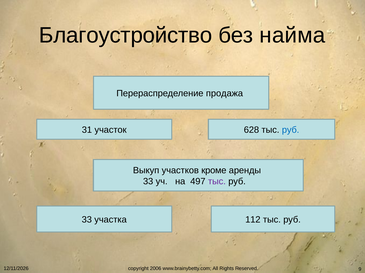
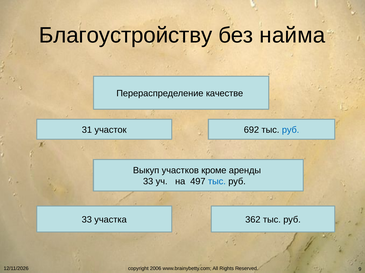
Благоустройство: Благоустройство -> Благоустройству (126, 35)
продажа: продажа -> качестве (225, 94)
628: 628 -> 692 (251, 130)
тыс colour: purple -> blue (217, 182)
112: 112 -> 362 (253, 220)
